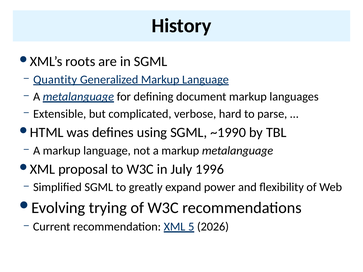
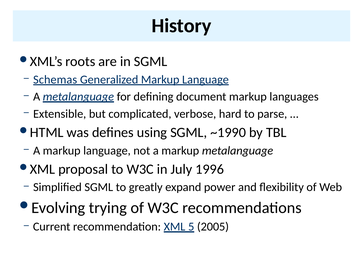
Quantity: Quantity -> Schemas (55, 80)
2026: 2026 -> 2005 (213, 227)
